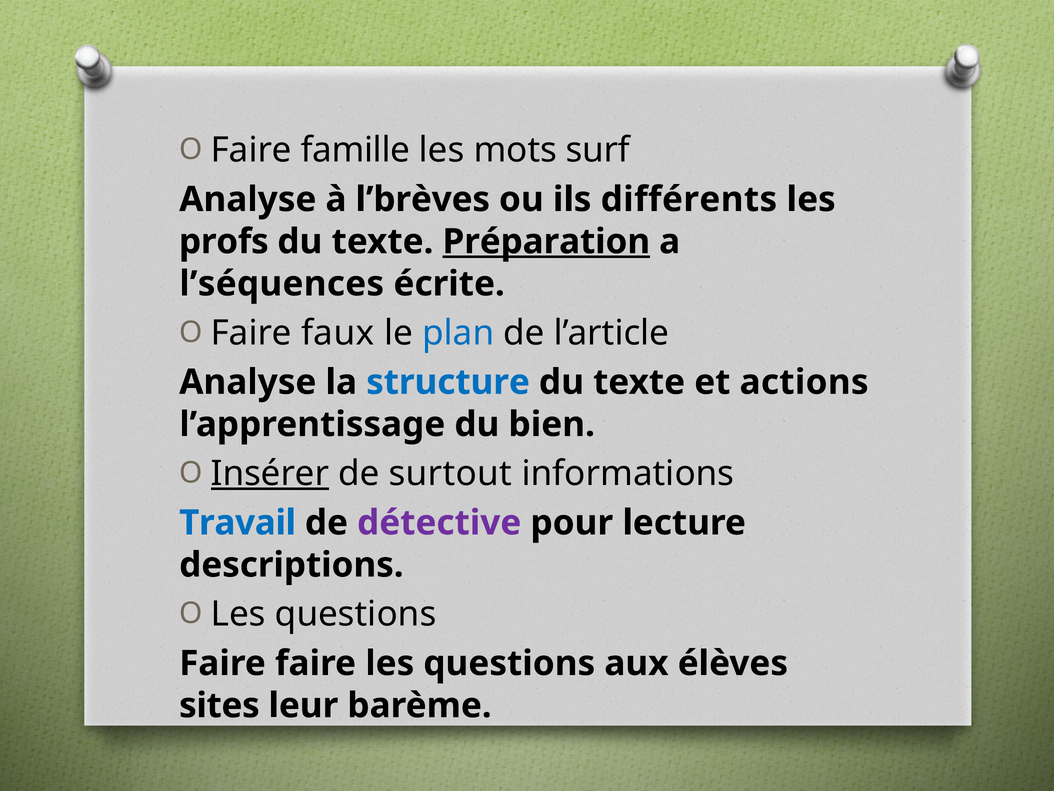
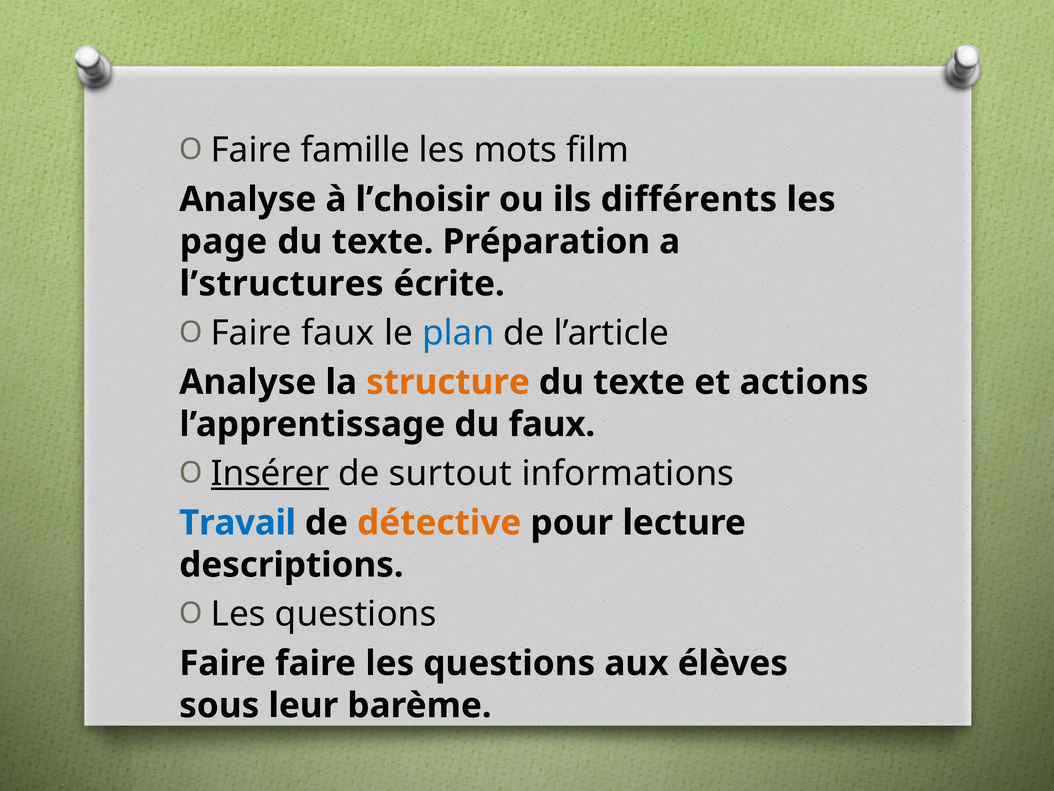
surf: surf -> film (598, 150)
l’brèves: l’brèves -> l’choisir (423, 199)
profs: profs -> page (223, 241)
Préparation underline: present -> none (546, 241)
l’séquences: l’séquences -> l’structures (282, 284)
structure colour: blue -> orange (448, 382)
du bien: bien -> faux (552, 424)
détective colour: purple -> orange (439, 522)
sites: sites -> sous (219, 705)
